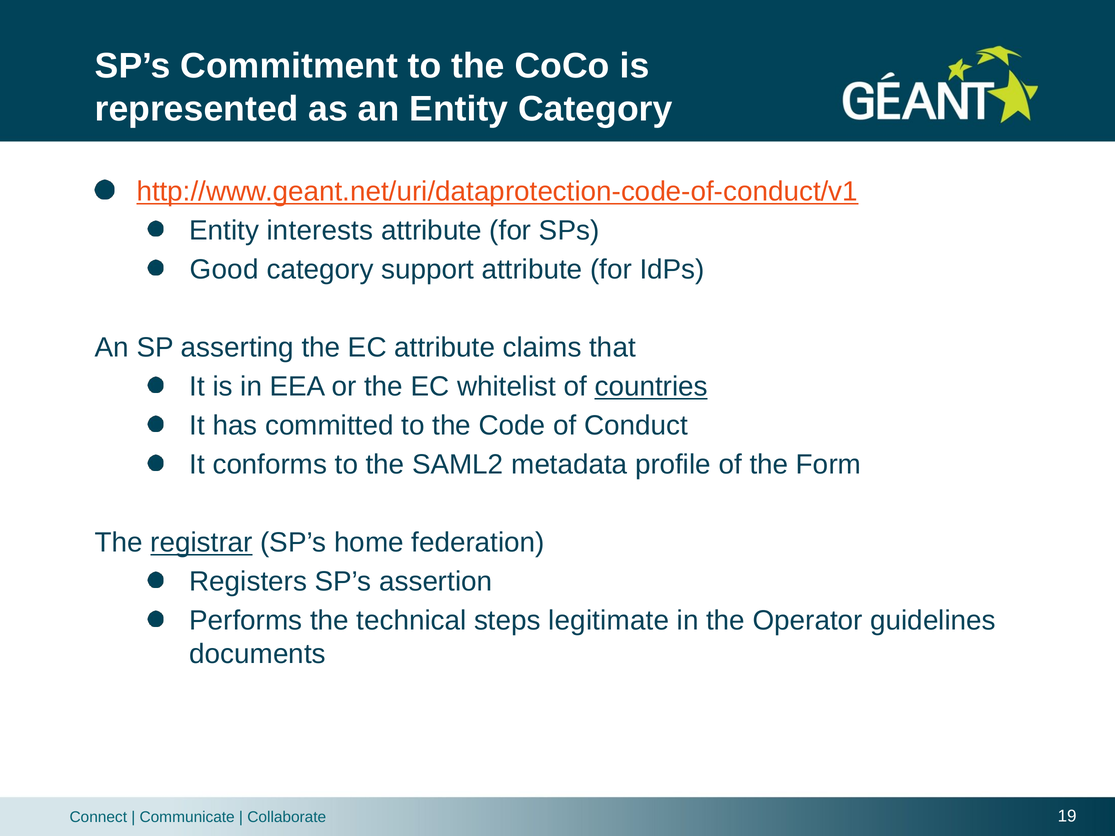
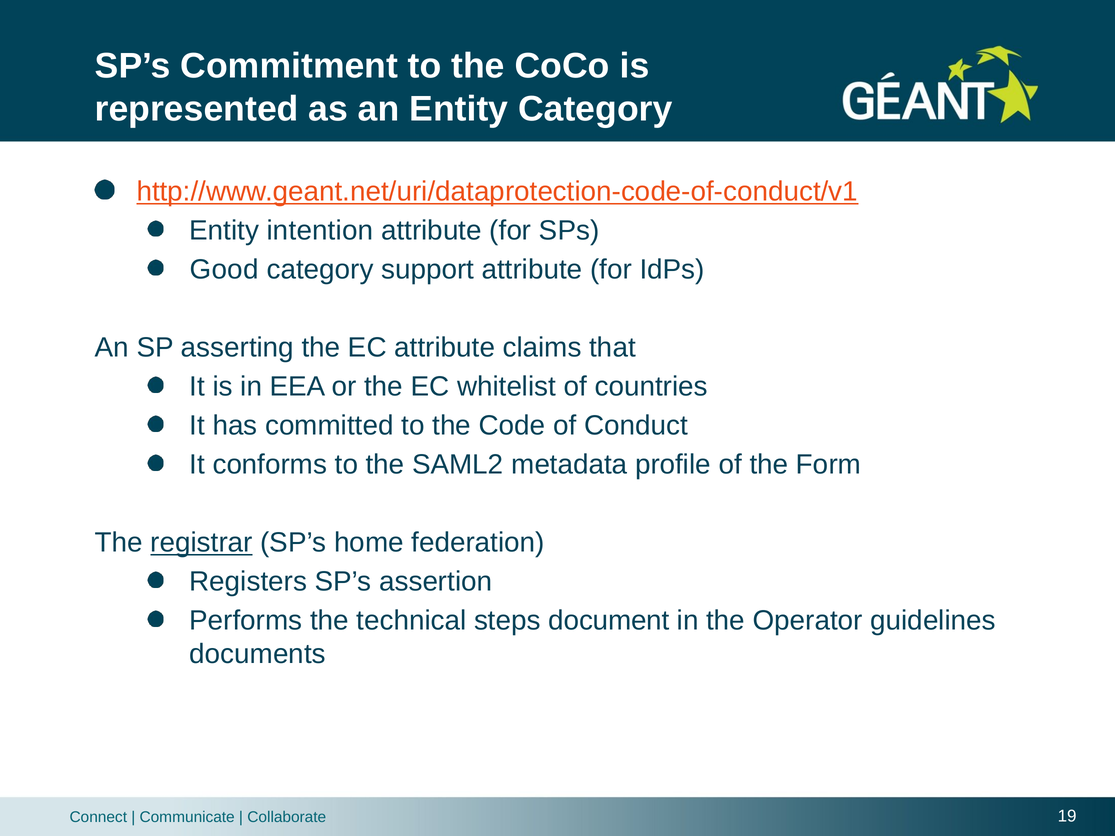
interests: interests -> intention (320, 231)
countries underline: present -> none (651, 387)
legitimate: legitimate -> document (609, 621)
